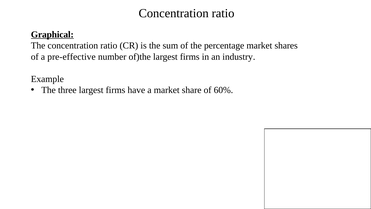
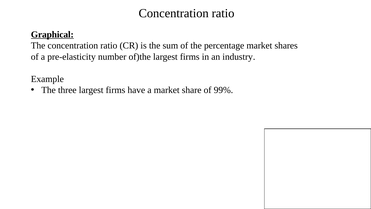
pre-effective: pre-effective -> pre-elasticity (72, 57)
60%: 60% -> 99% (223, 90)
